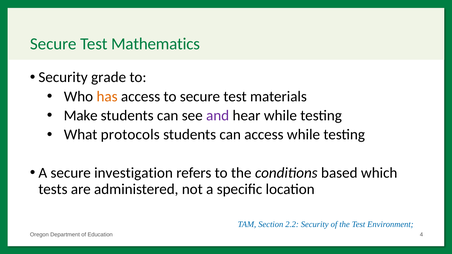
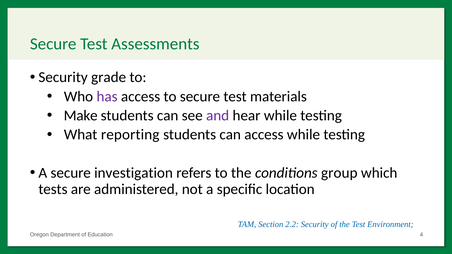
Mathematics: Mathematics -> Assessments (155, 44)
has colour: orange -> purple (107, 97)
protocols: protocols -> reporting (130, 135)
based: based -> group (339, 173)
